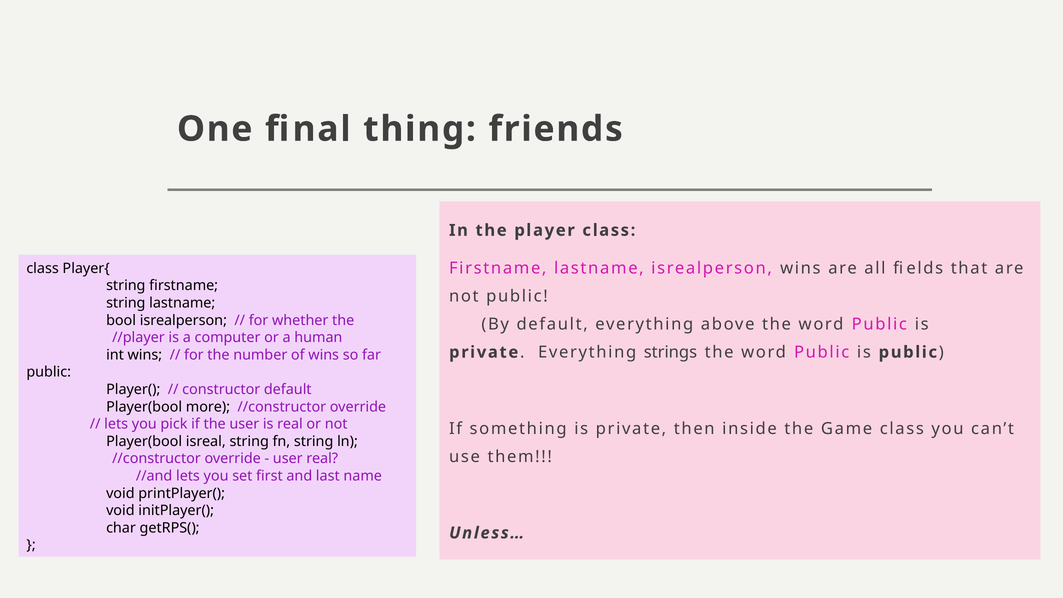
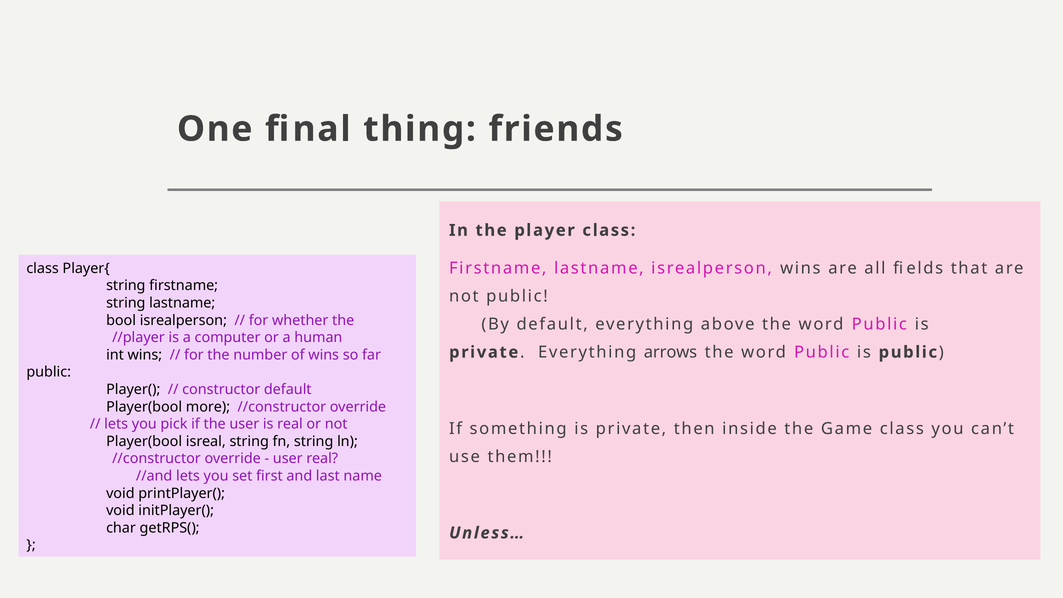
strings: strings -> arrows (671, 352)
